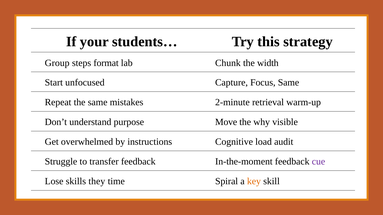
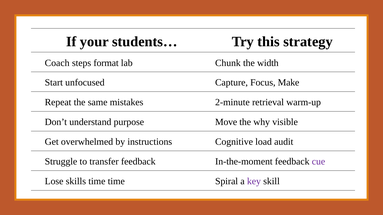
Group: Group -> Coach (57, 63)
Focus Same: Same -> Make (289, 83)
skills they: they -> time (97, 182)
key colour: orange -> purple (254, 182)
